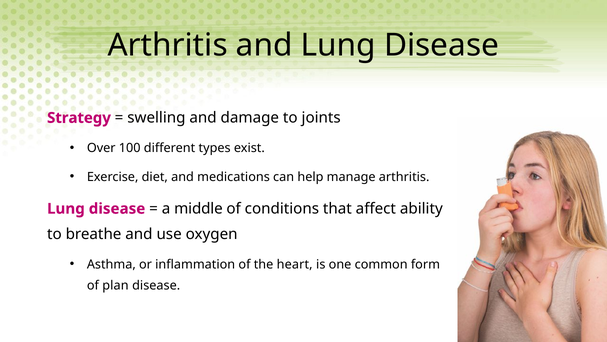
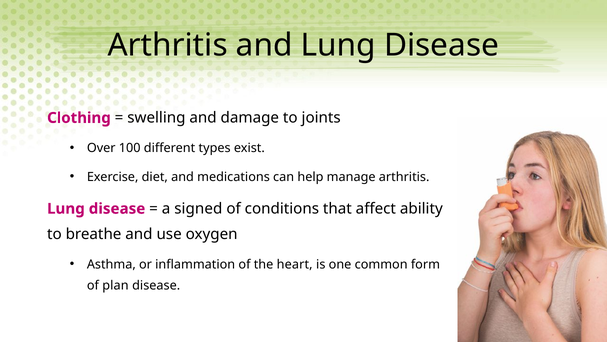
Strategy: Strategy -> Clothing (79, 118)
middle: middle -> signed (198, 208)
